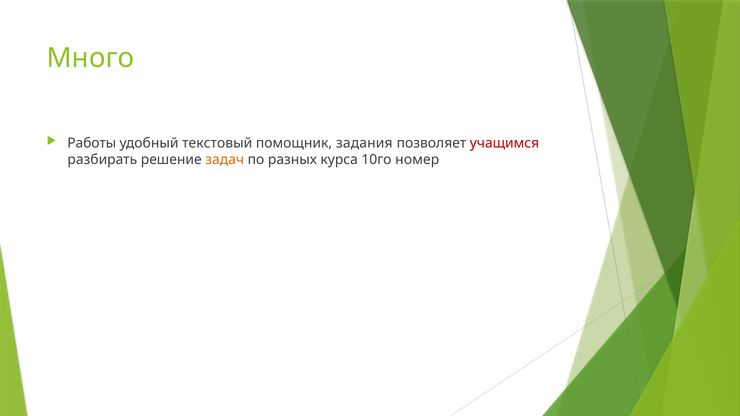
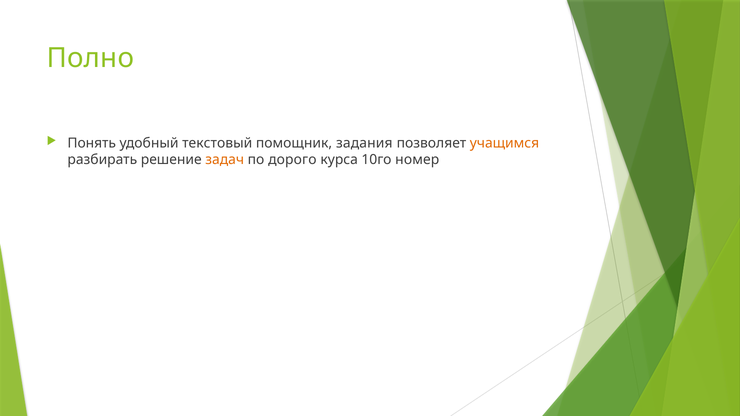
Много: Много -> Полно (90, 58)
Работы: Работы -> Понять (92, 143)
учащимся colour: red -> orange (504, 143)
разных: разных -> дорого (292, 160)
